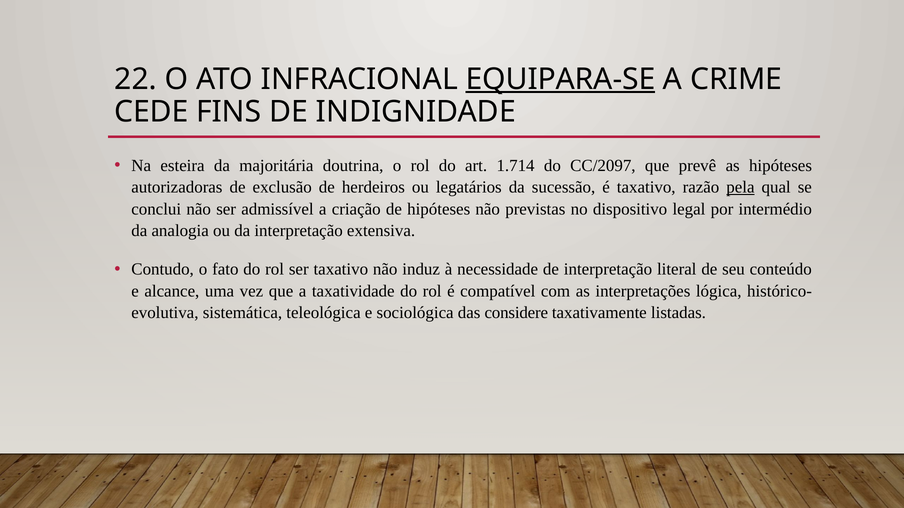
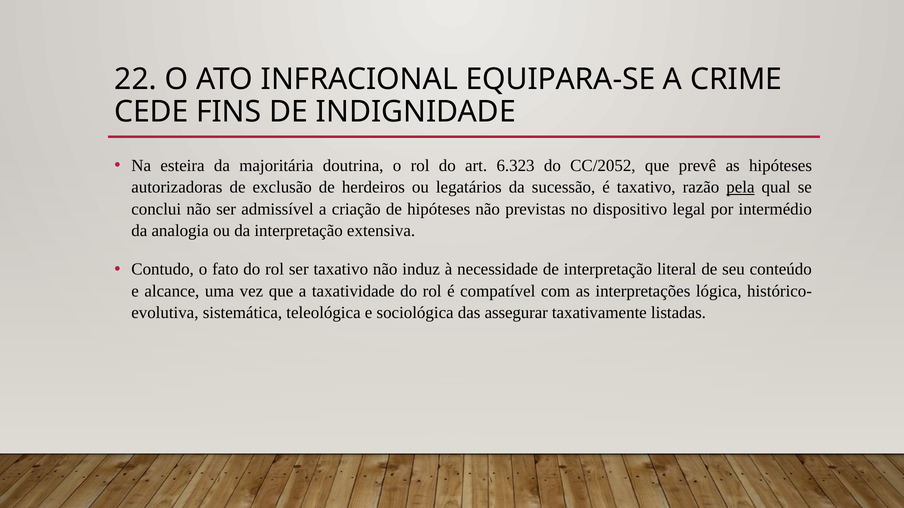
EQUIPARA-SE underline: present -> none (560, 79)
1.714: 1.714 -> 6.323 (516, 166)
CC/2097: CC/2097 -> CC/2052 (603, 166)
considere: considere -> assegurar (516, 313)
